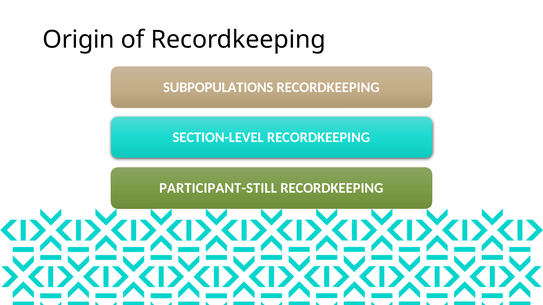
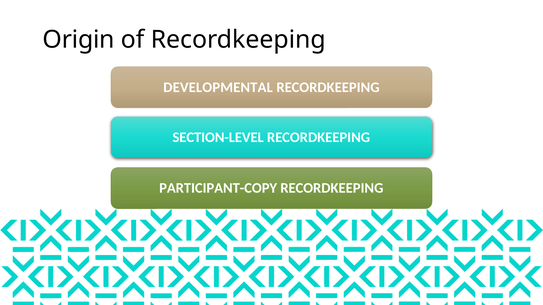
SUBPOPULATIONS: SUBPOPULATIONS -> DEVELOPMENTAL (218, 87)
PARTICIPANT-STILL: PARTICIPANT-STILL -> PARTICIPANT-COPY (218, 188)
